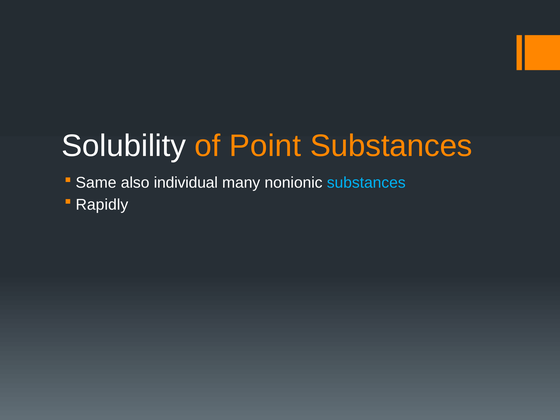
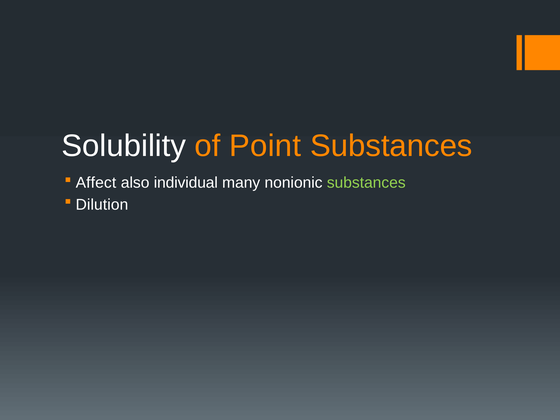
Same: Same -> Affect (96, 183)
substances colour: light blue -> light green (366, 183)
Rapidly: Rapidly -> Dilution (102, 205)
